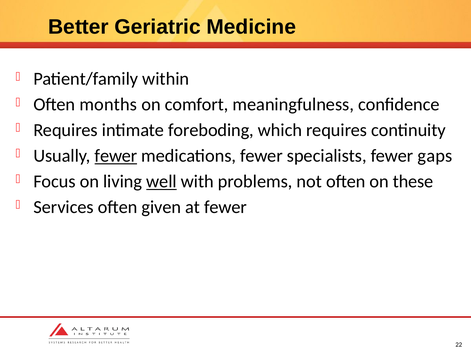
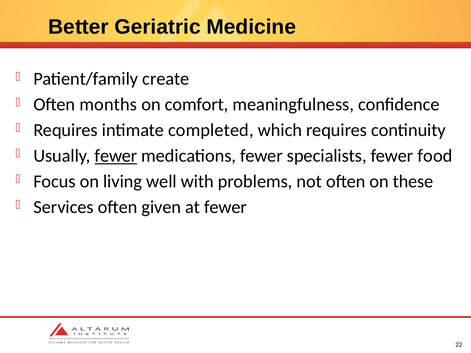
within: within -> create (166, 79)
foreboding: foreboding -> completed (211, 130)
gaps: gaps -> food (435, 156)
well underline: present -> none (161, 182)
